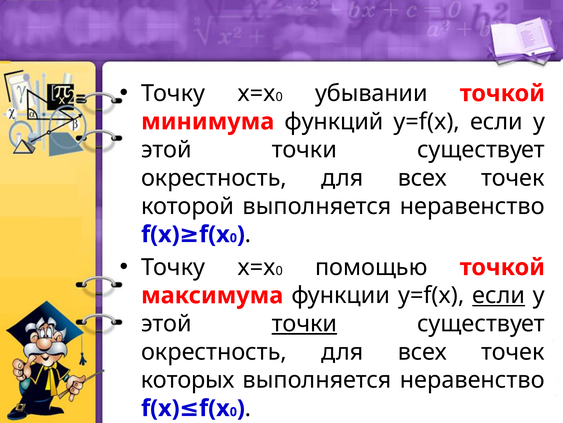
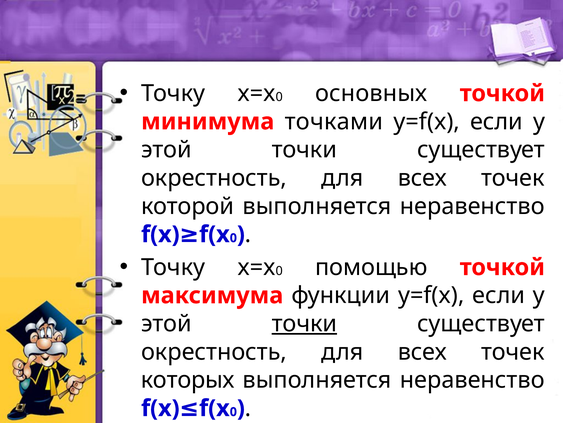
убывании: убывании -> основных (371, 93)
функций: функций -> точками (334, 121)
если underline: present -> none (499, 295)
